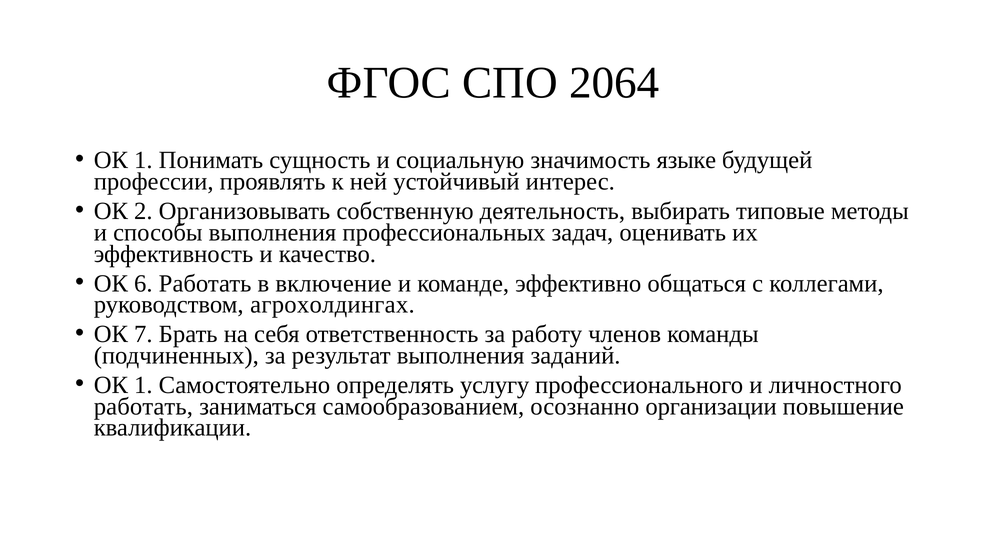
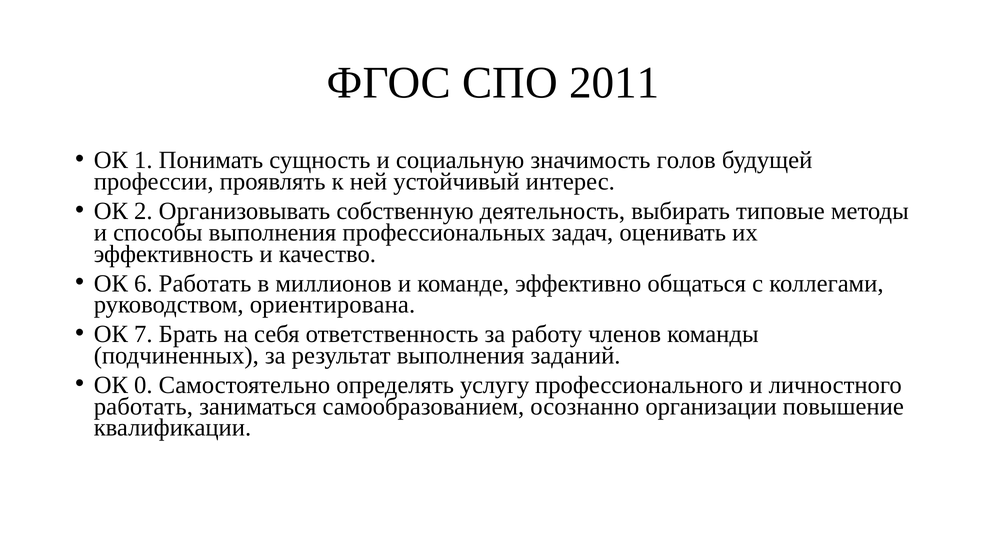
2064: 2064 -> 2011 (614, 83)
языке: языке -> голов (686, 160)
включение: включение -> миллионов (334, 283)
агрохолдингах: агрохолдингах -> ориентирована (333, 305)
1: 1 -> 0 (143, 385)
